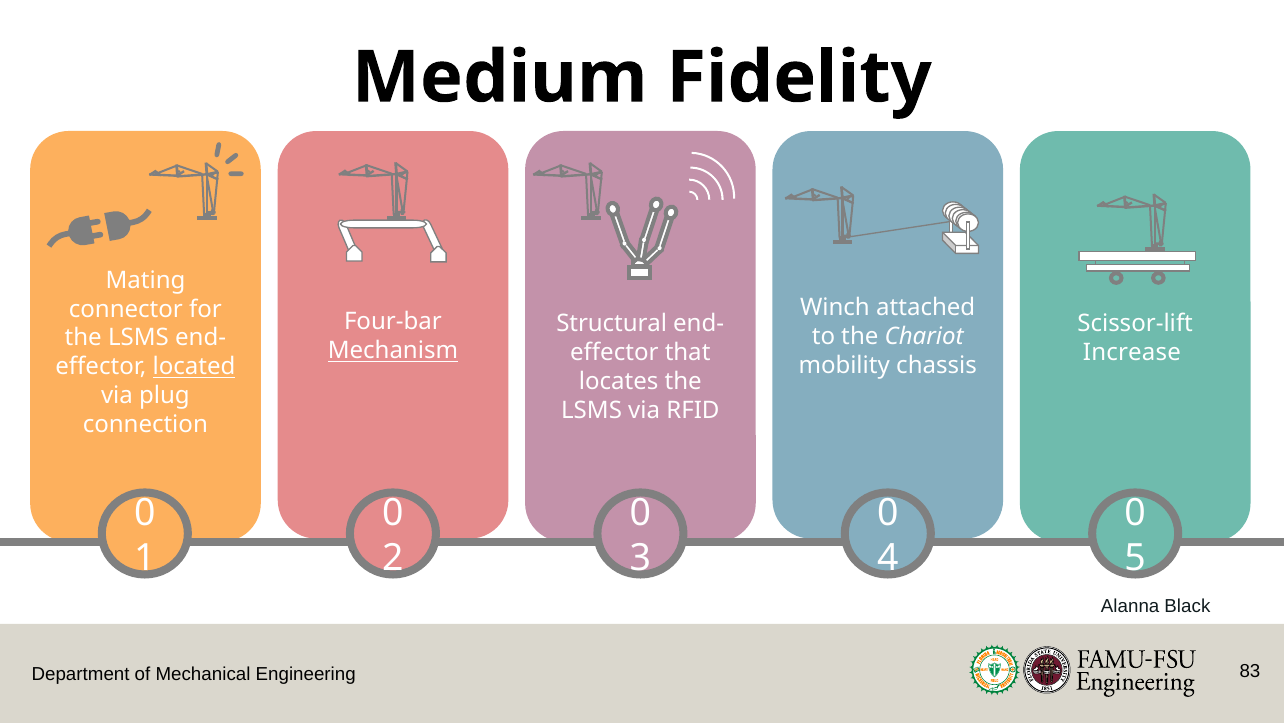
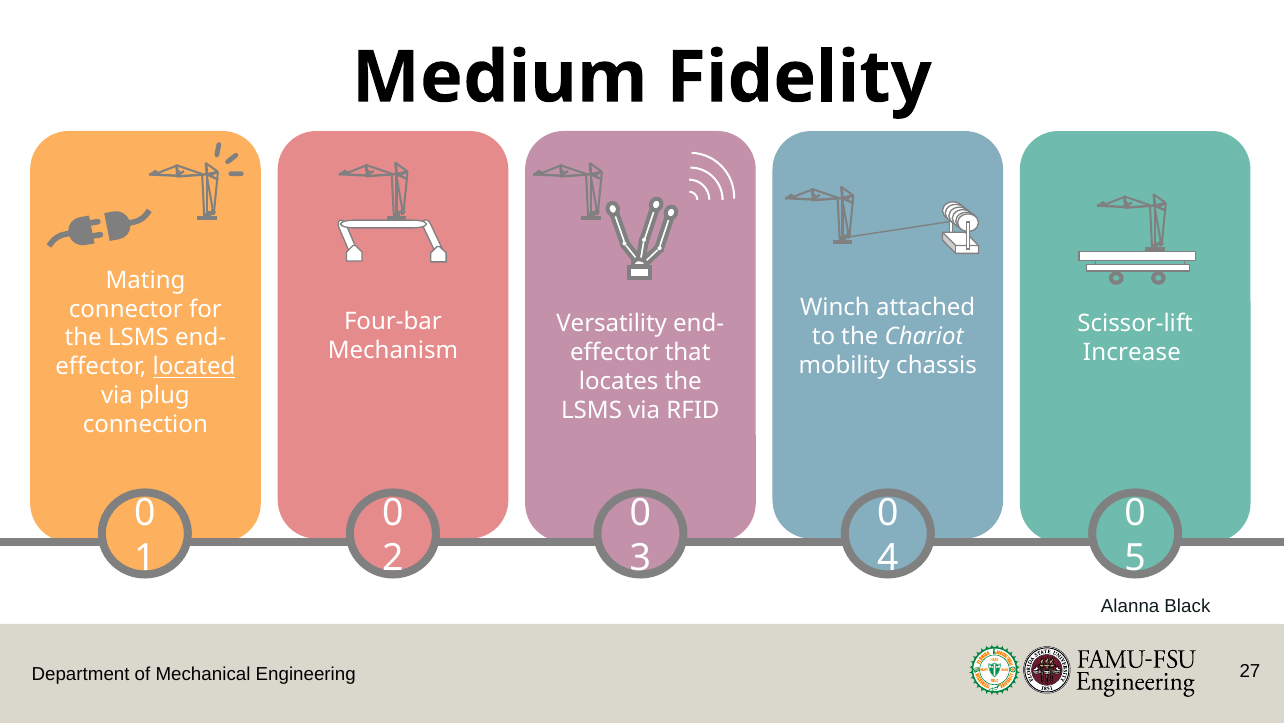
Structural: Structural -> Versatility (612, 323)
Mechanism underline: present -> none (393, 351)
83: 83 -> 27 (1250, 671)
